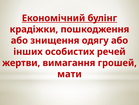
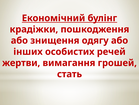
мати: мати -> стать (70, 74)
